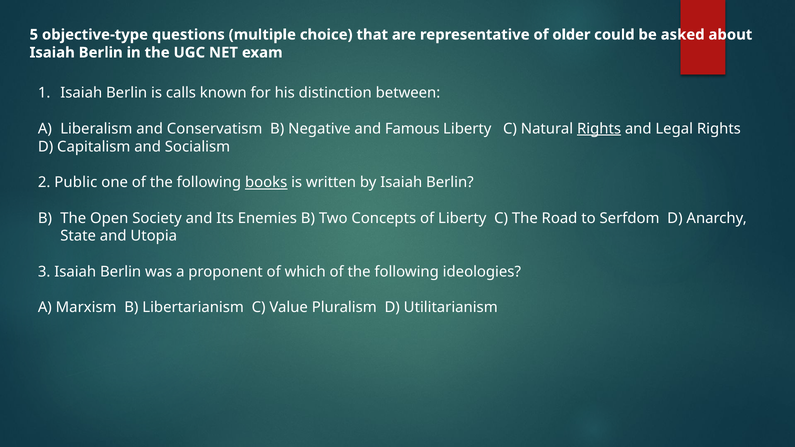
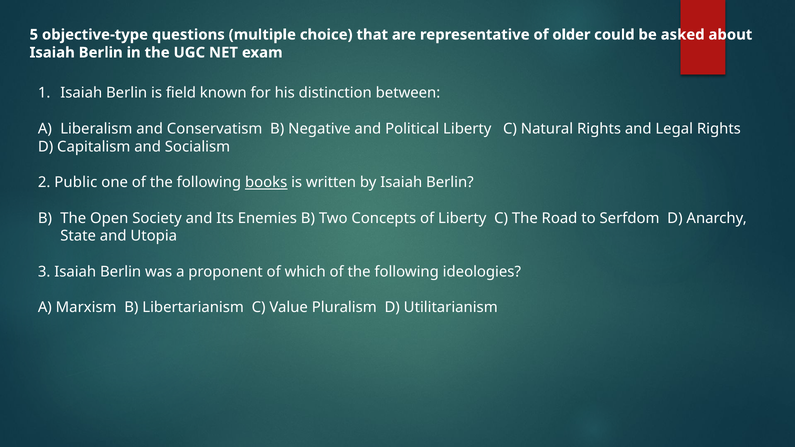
calls: calls -> field (181, 93)
Famous: Famous -> Political (412, 129)
Rights underline: present -> none (599, 129)
